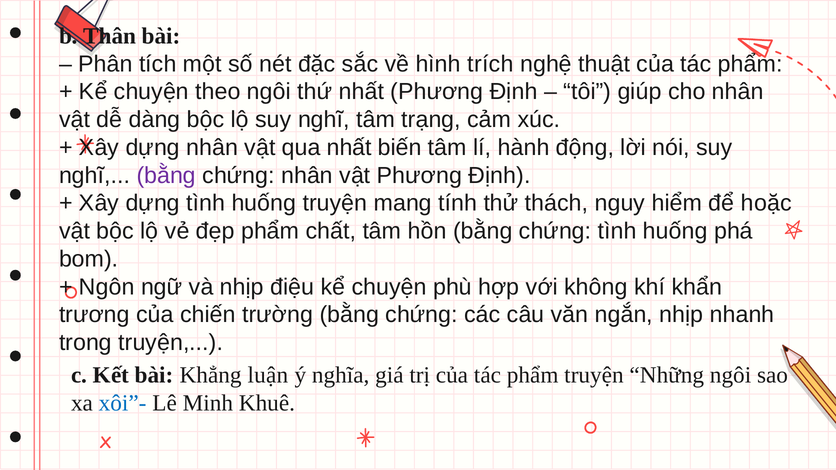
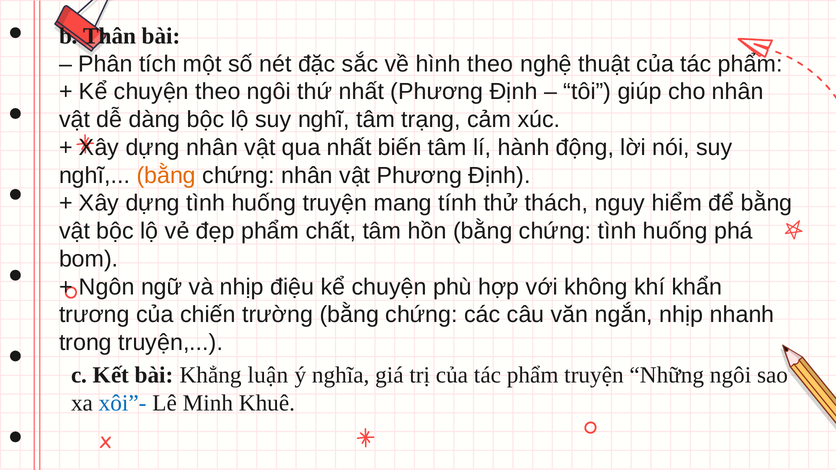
hình trích: trích -> theo (490, 64)
bằng colour: purple -> orange (166, 175)
để hoặc: hoặc -> bằng (767, 203)
